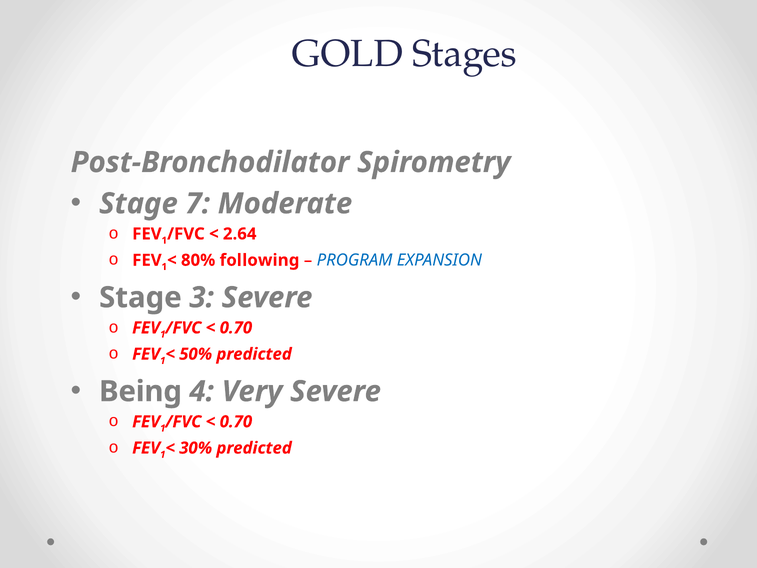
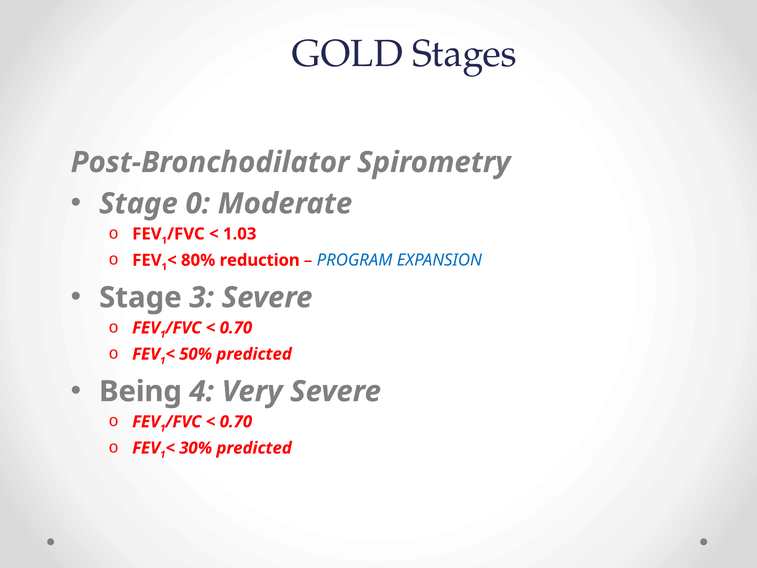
7: 7 -> 0 (198, 204)
2.64: 2.64 -> 1.03 (240, 234)
following: following -> reduction (260, 260)
